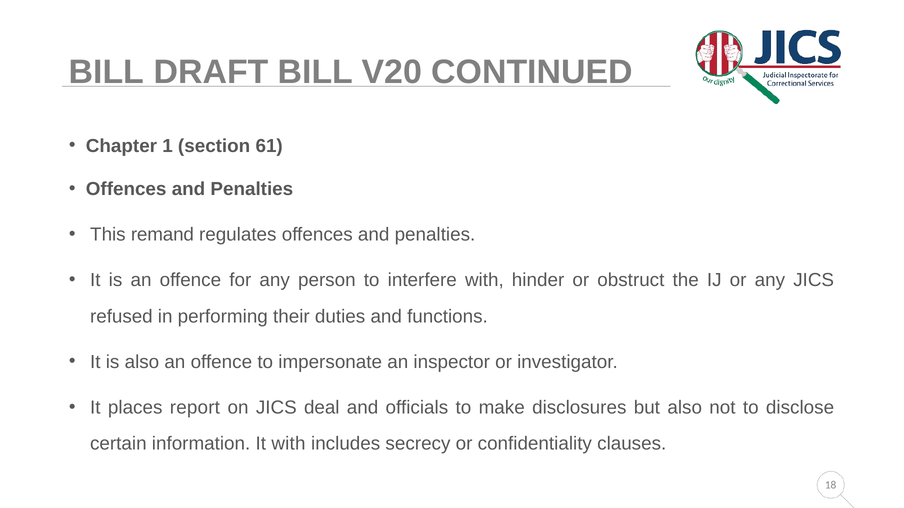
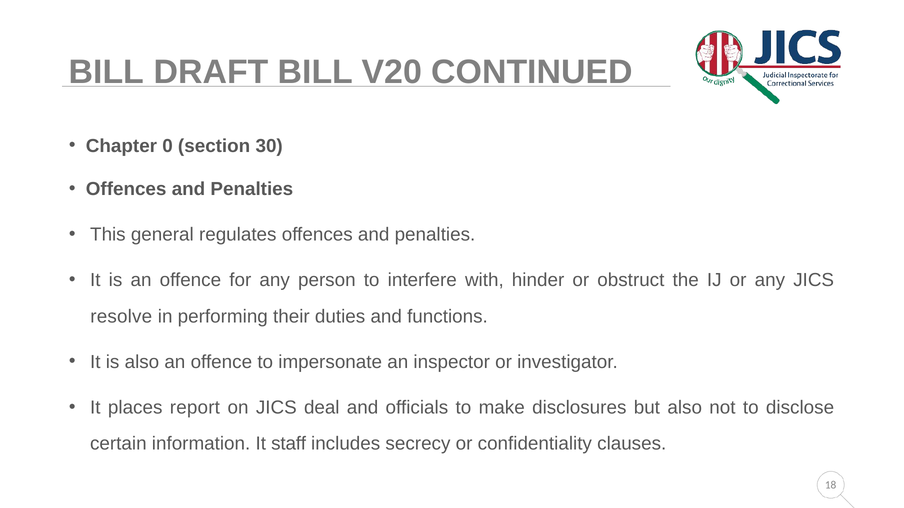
1: 1 -> 0 (168, 146)
61: 61 -> 30 (269, 146)
remand: remand -> general (162, 235)
refused: refused -> resolve (121, 317)
It with: with -> staff (289, 444)
